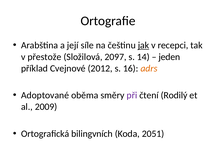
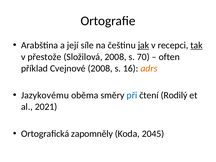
tak underline: none -> present (197, 45)
Složilová 2097: 2097 -> 2008 (116, 57)
14: 14 -> 70 (143, 57)
jeden: jeden -> often (169, 57)
Cvejnové 2012: 2012 -> 2008 (100, 68)
Adoptované: Adoptované -> Jazykovému (45, 95)
při colour: purple -> blue (132, 95)
2009: 2009 -> 2021 (46, 107)
bilingvních: bilingvních -> zapomněly (92, 134)
2051: 2051 -> 2045 (153, 134)
